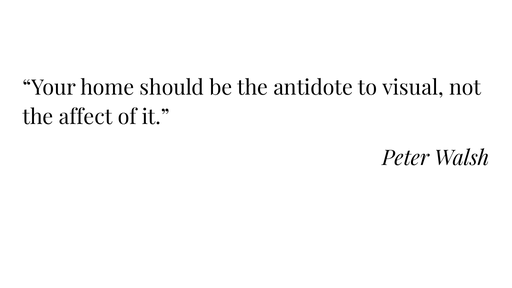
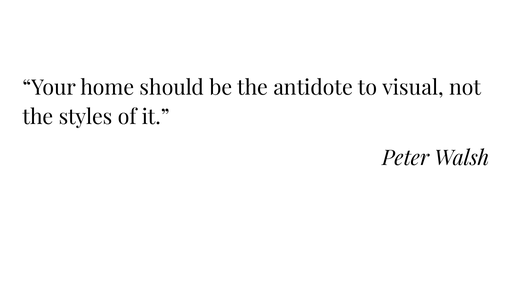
affect: affect -> styles (86, 117)
